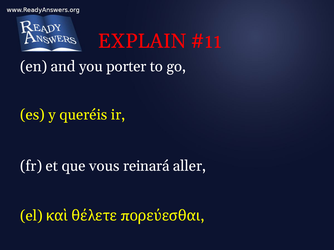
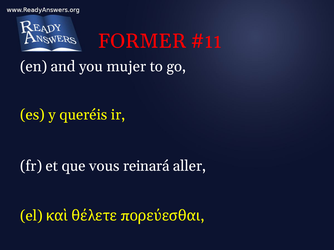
EXPLAIN: EXPLAIN -> FORMER (142, 41)
porter: porter -> mujer (126, 67)
